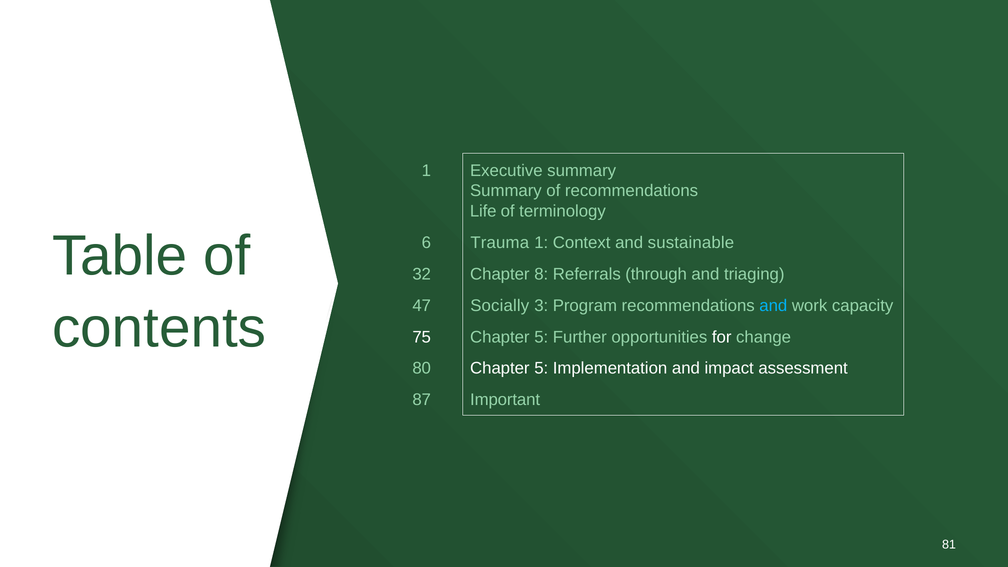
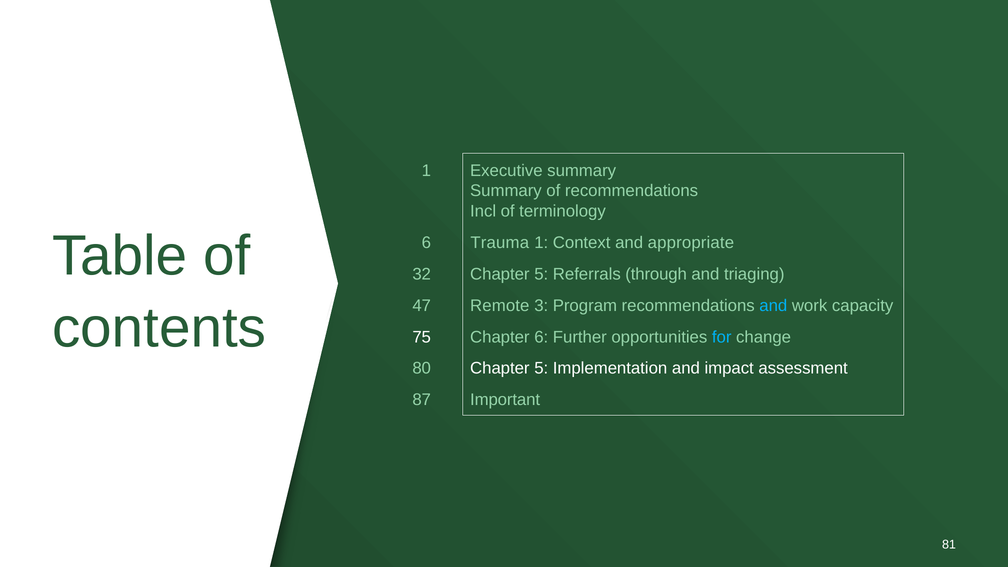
Life: Life -> Incl (483, 211)
sustainable: sustainable -> appropriate (691, 243)
8: 8 -> 5 (541, 274)
Socially: Socially -> Remote (500, 306)
5: 5 -> 6 (541, 337)
for colour: white -> light blue (722, 337)
